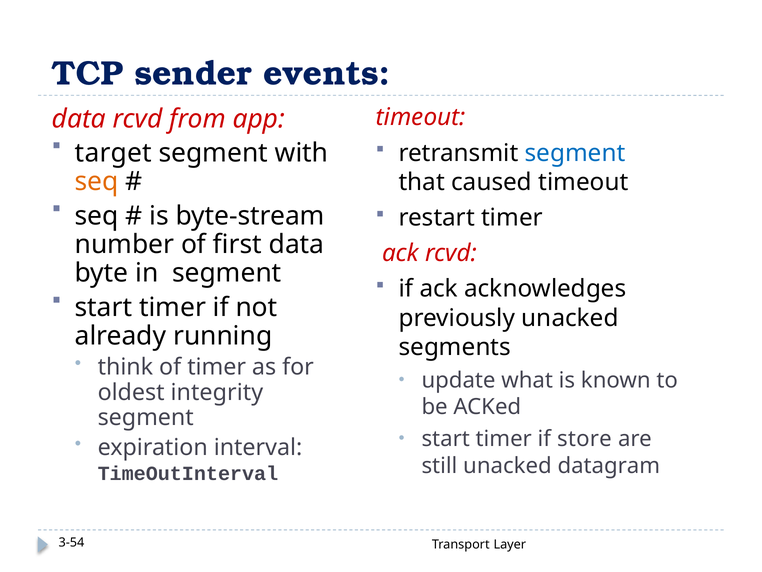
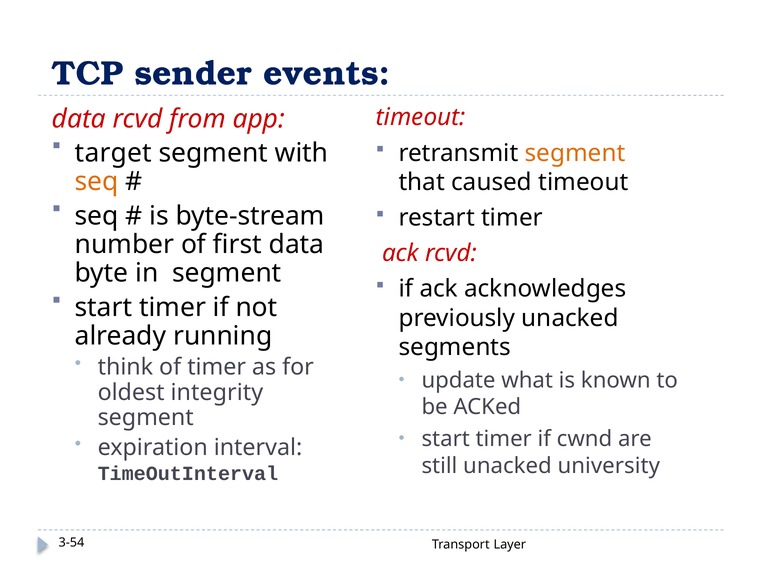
segment colour: blue -> orange (575, 153)
store: store -> cwnd (584, 439)
datagram: datagram -> university (609, 465)
